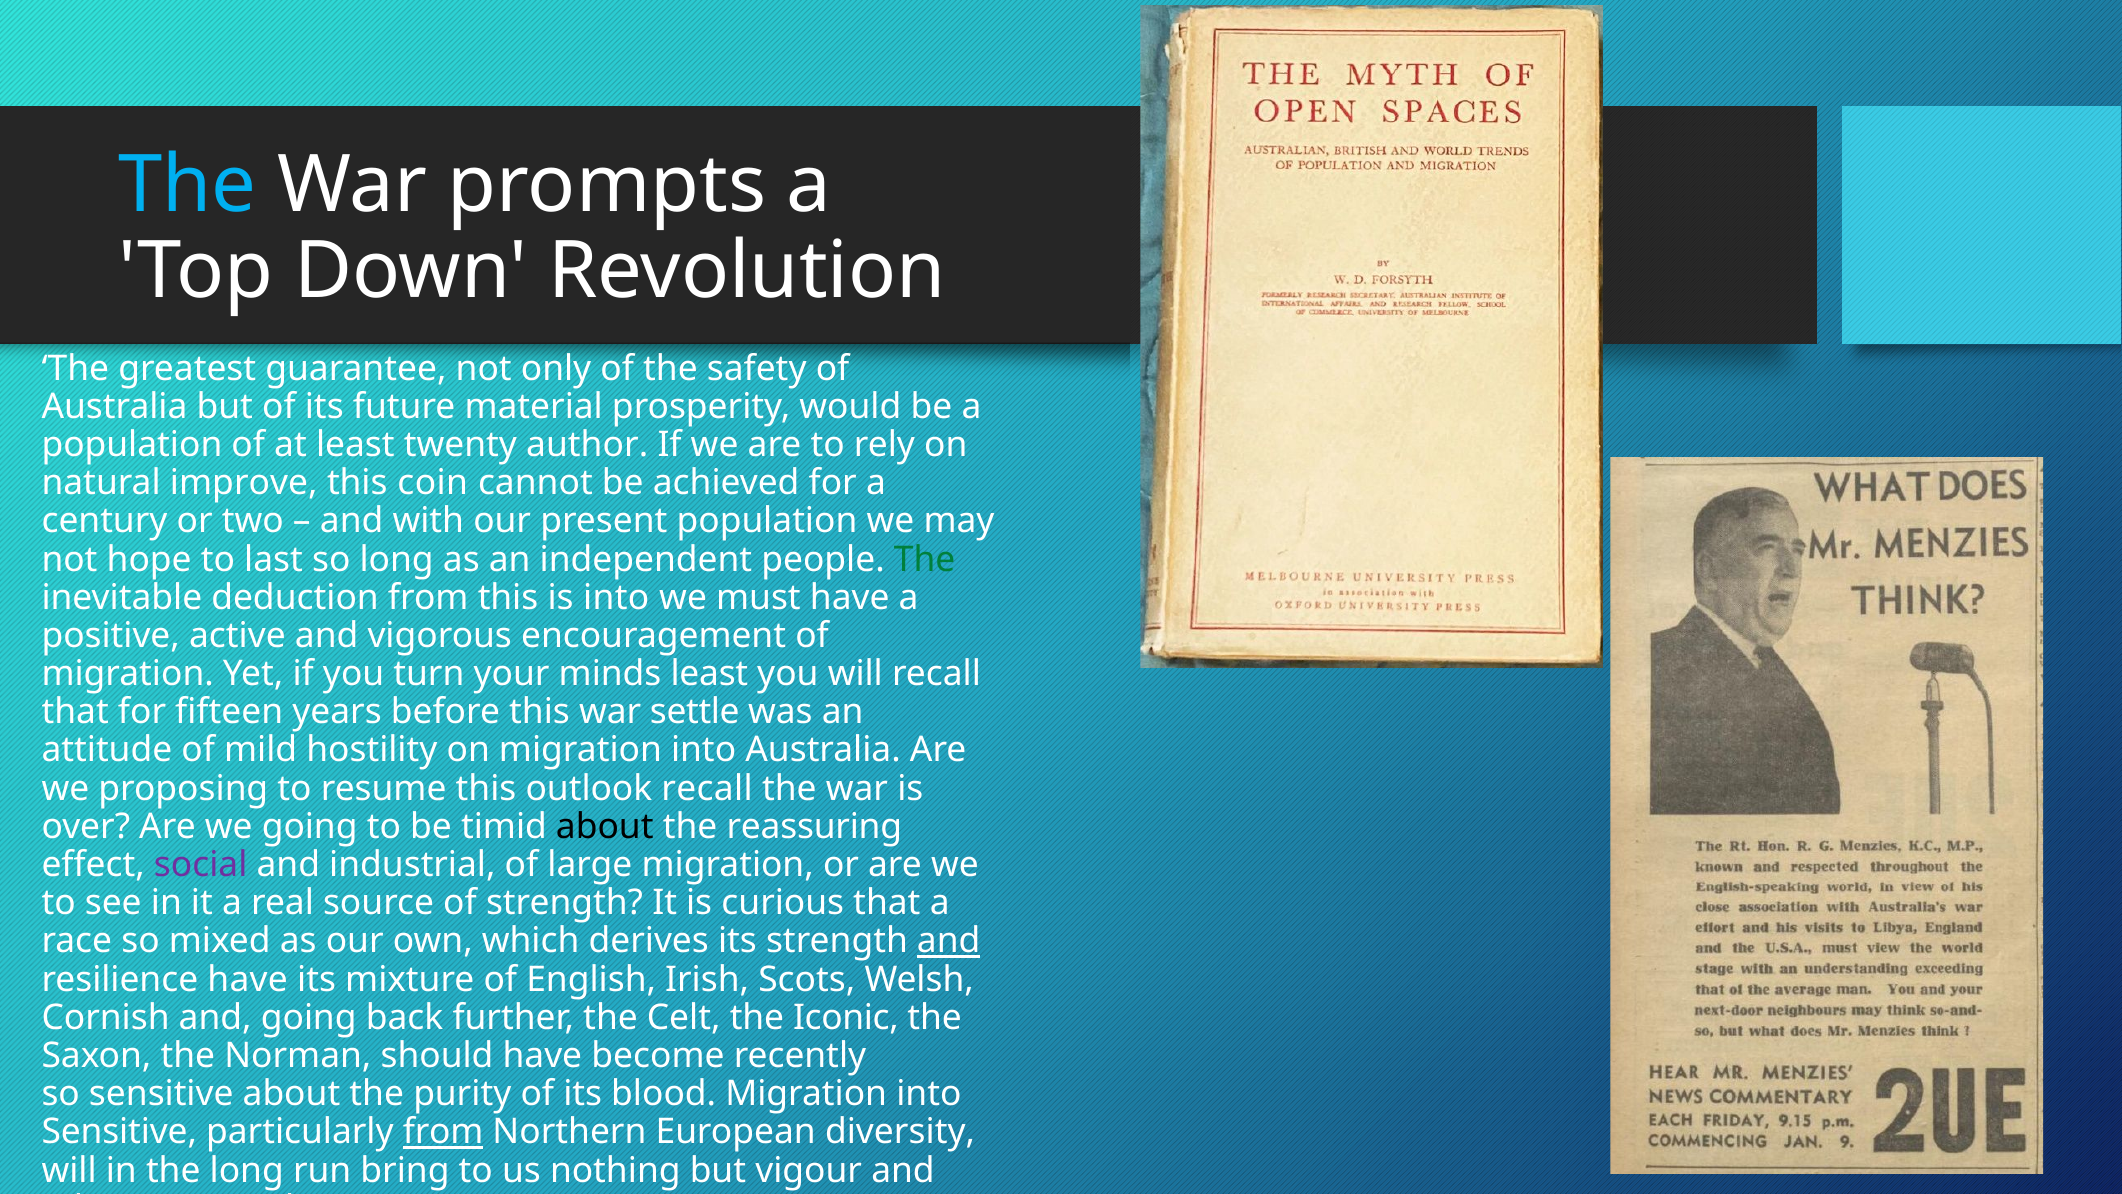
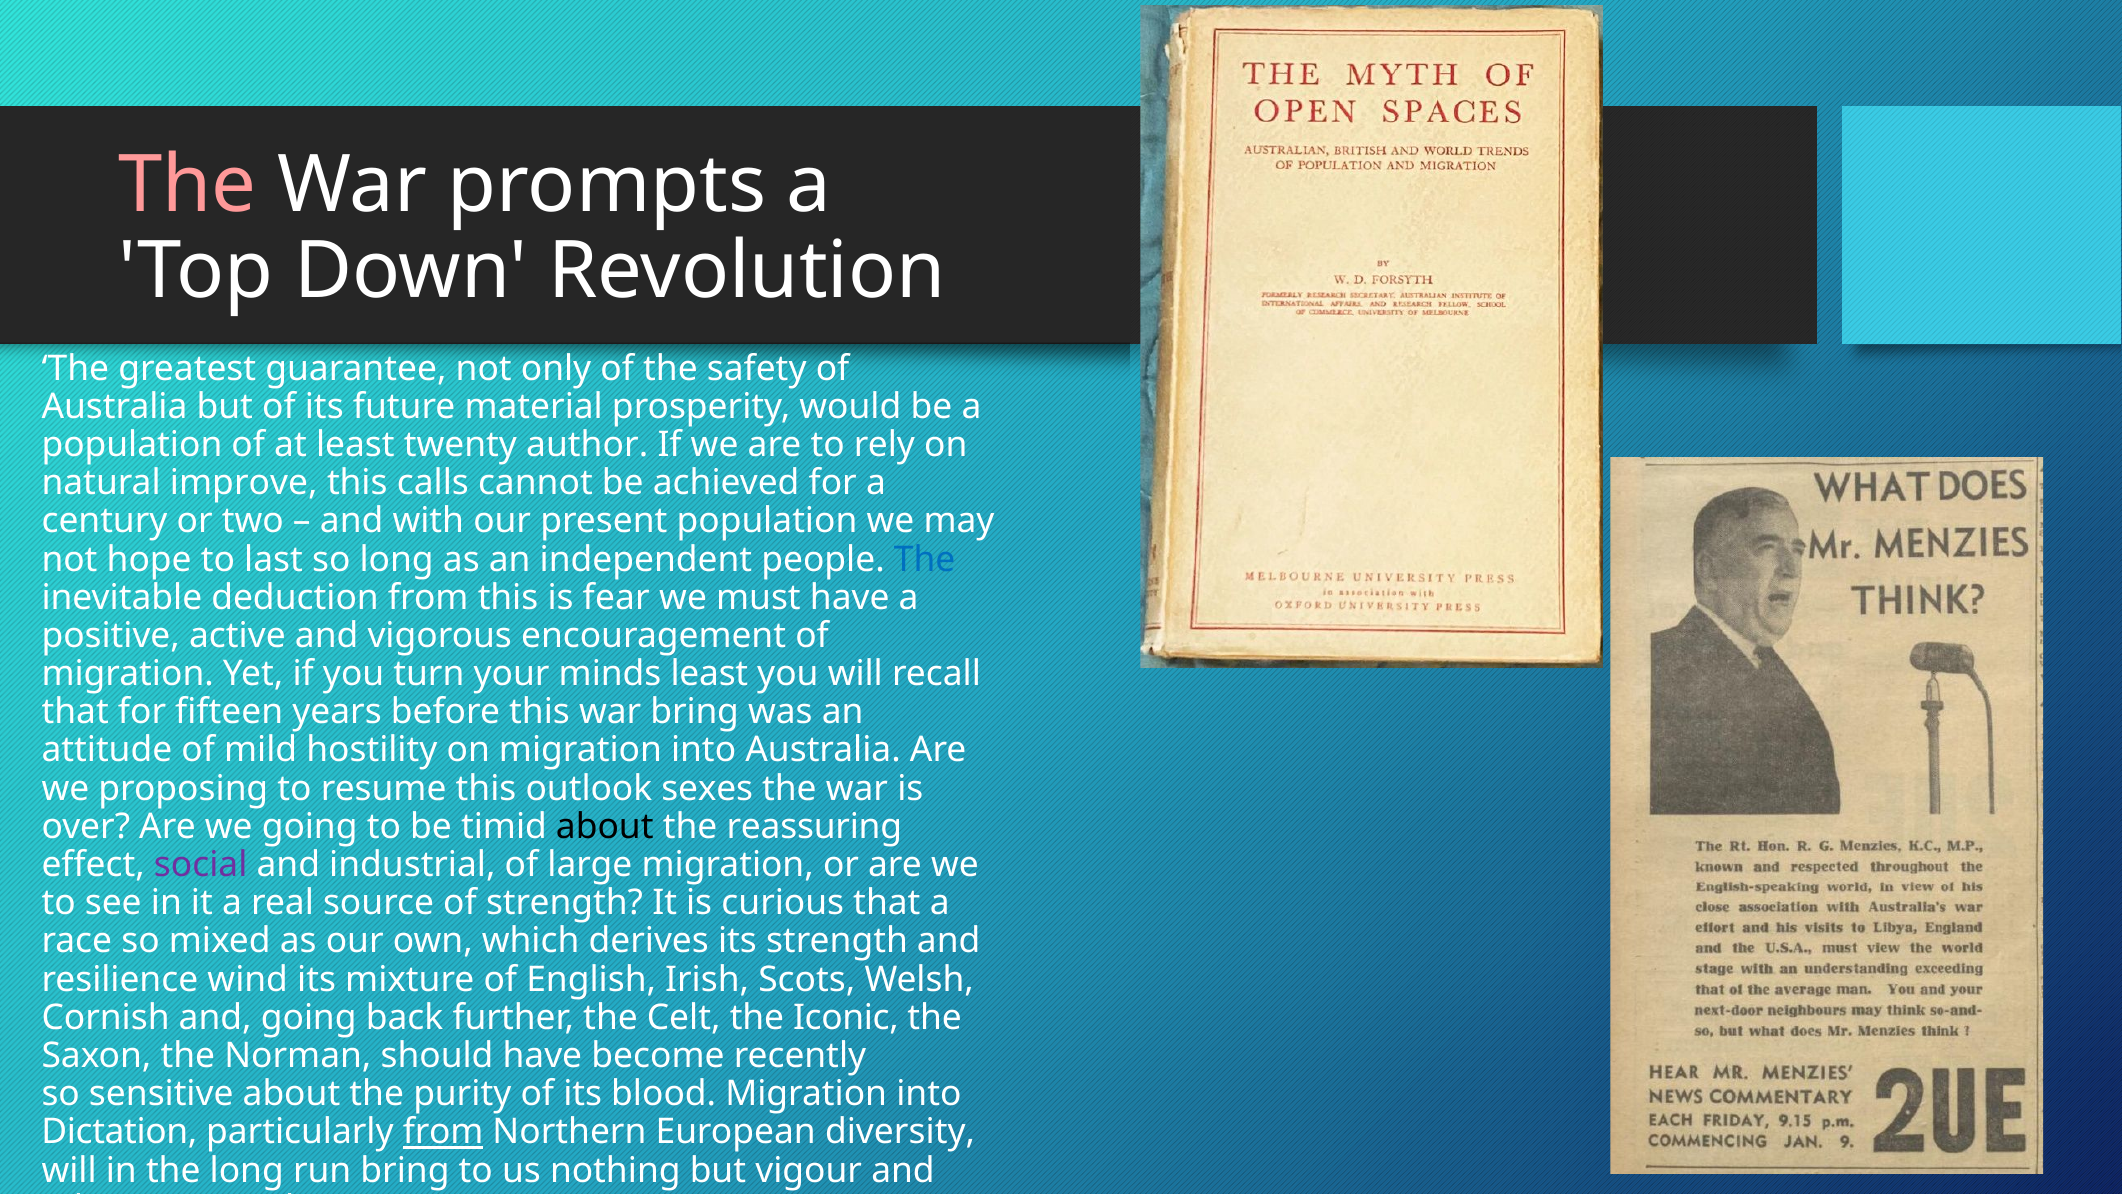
The colour: light blue -> pink (188, 185)
coin: coin -> calls (433, 483)
The colour: green -> blue (925, 559)
is into: into -> fear (616, 597)
war settle: settle -> bring (695, 712)
outlook recall: recall -> sexes (707, 788)
and underline: present -> none (949, 941)
resilience have: have -> wind (248, 979)
Sensitive: Sensitive -> Dictation (119, 1132)
